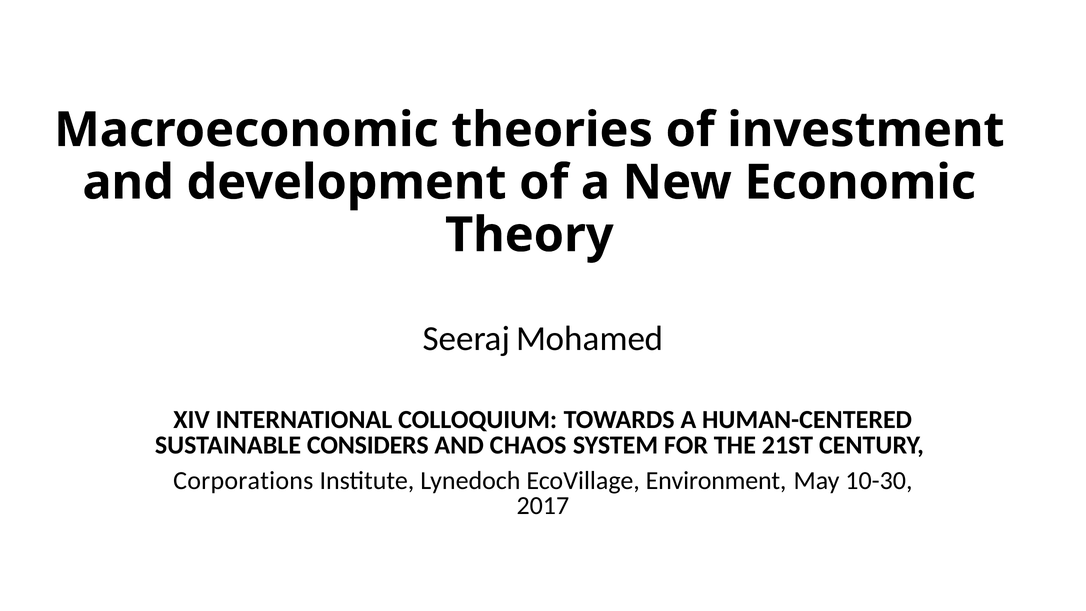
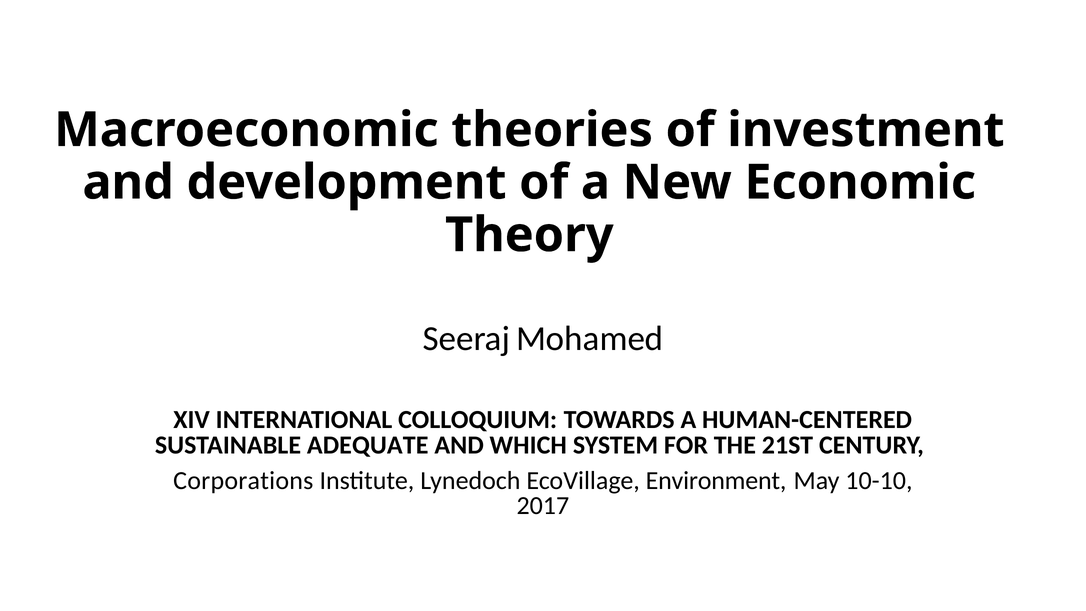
CONSIDERS: CONSIDERS -> ADEQUATE (368, 445)
CHAOS: CHAOS -> WHICH (528, 445)
10-30: 10-30 -> 10-10 (879, 480)
